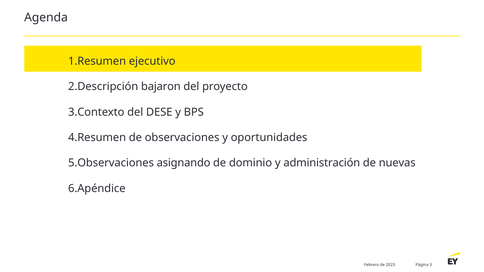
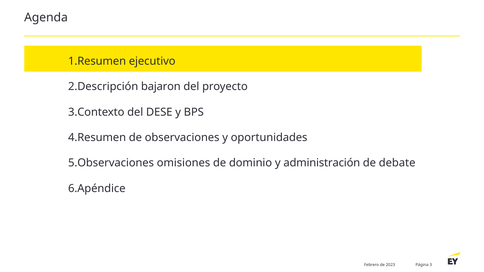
asignando: asignando -> omisiones (183, 163)
nuevas: nuevas -> debate (397, 163)
